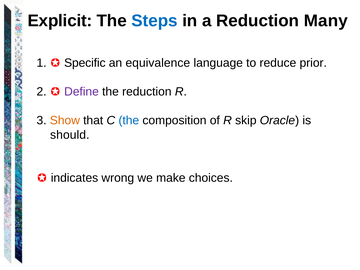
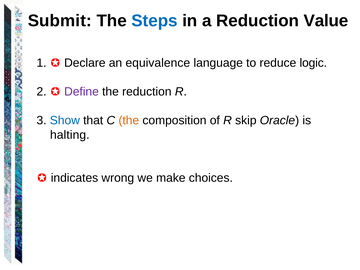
Explicit: Explicit -> Submit (60, 21)
Many: Many -> Value (326, 21)
Specific: Specific -> Declare (85, 63)
prior: prior -> logic (313, 63)
Show colour: orange -> blue (65, 120)
the colour: blue -> orange (129, 120)
should: should -> halting (70, 135)
